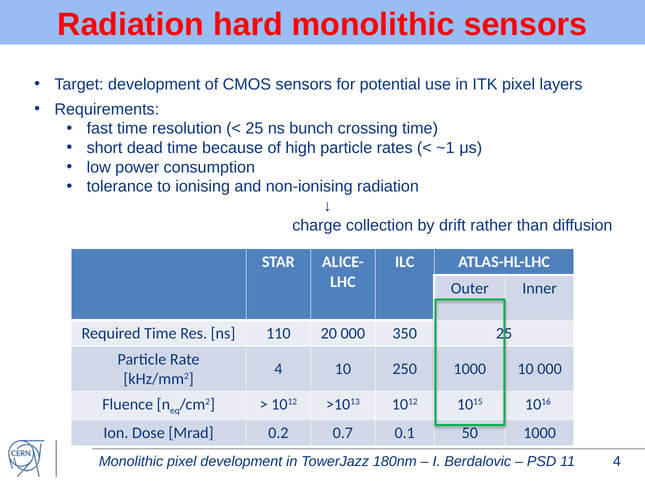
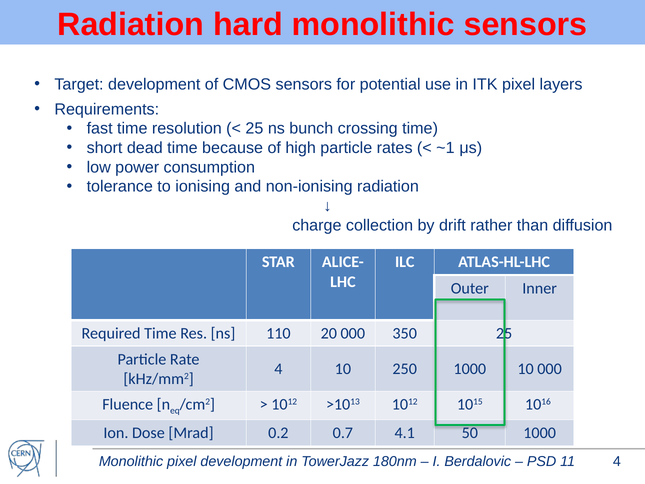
0.1: 0.1 -> 4.1 (405, 433)
